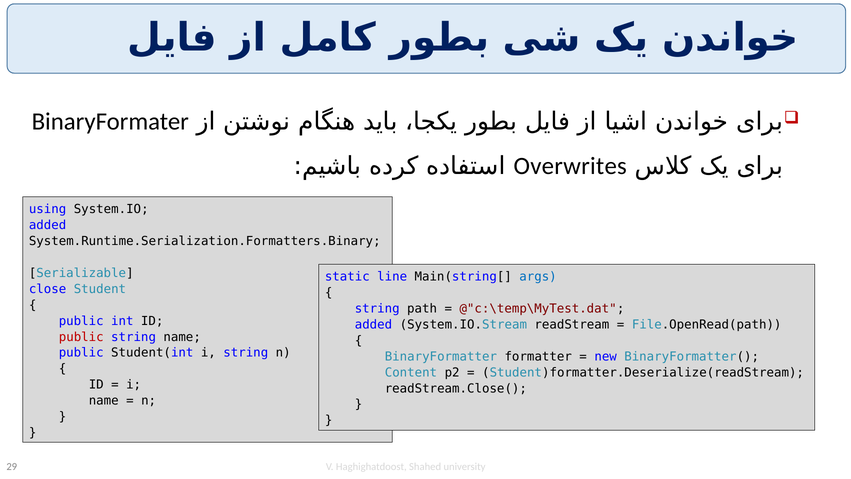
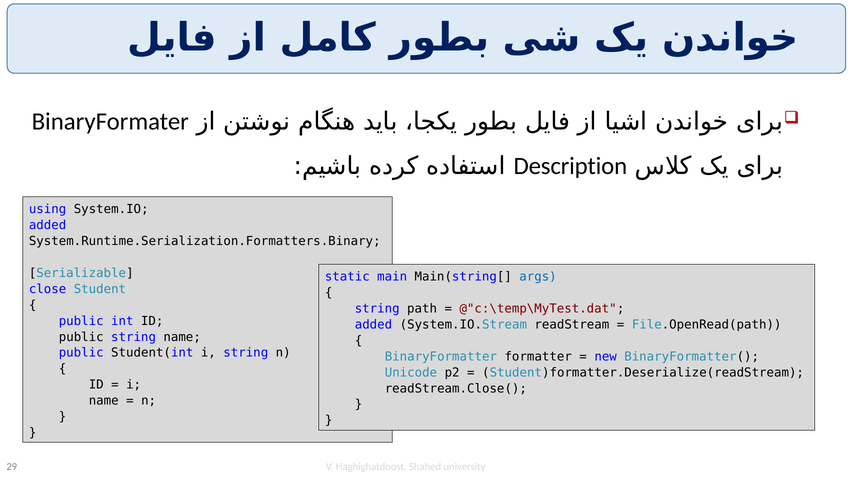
Overwrites: Overwrites -> Description (570, 166)
line: line -> main (392, 277)
public colour: red -> black (81, 337)
Content: Content -> Unicode (411, 372)
